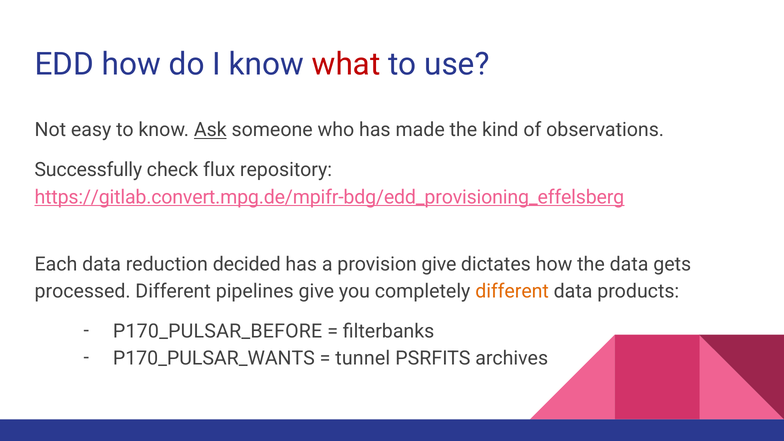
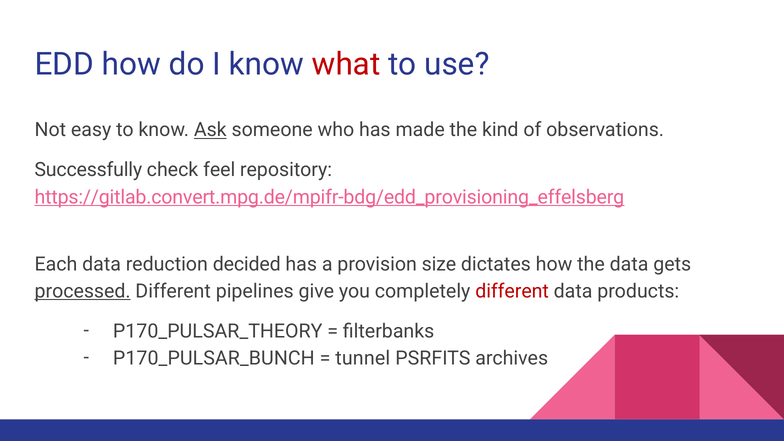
flux: flux -> feel (219, 170)
provision give: give -> size (439, 264)
processed underline: none -> present (83, 291)
different colour: orange -> red (512, 291)
P170_PULSAR_BEFORE: P170_PULSAR_BEFORE -> P170_PULSAR_THEORY (218, 331)
P170_PULSAR_WANTS: P170_PULSAR_WANTS -> P170_PULSAR_BUNCH (214, 358)
